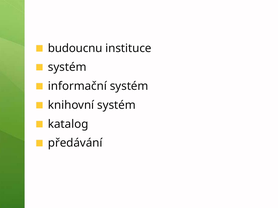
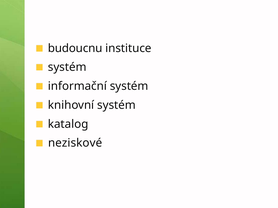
předávání: předávání -> neziskové (75, 143)
